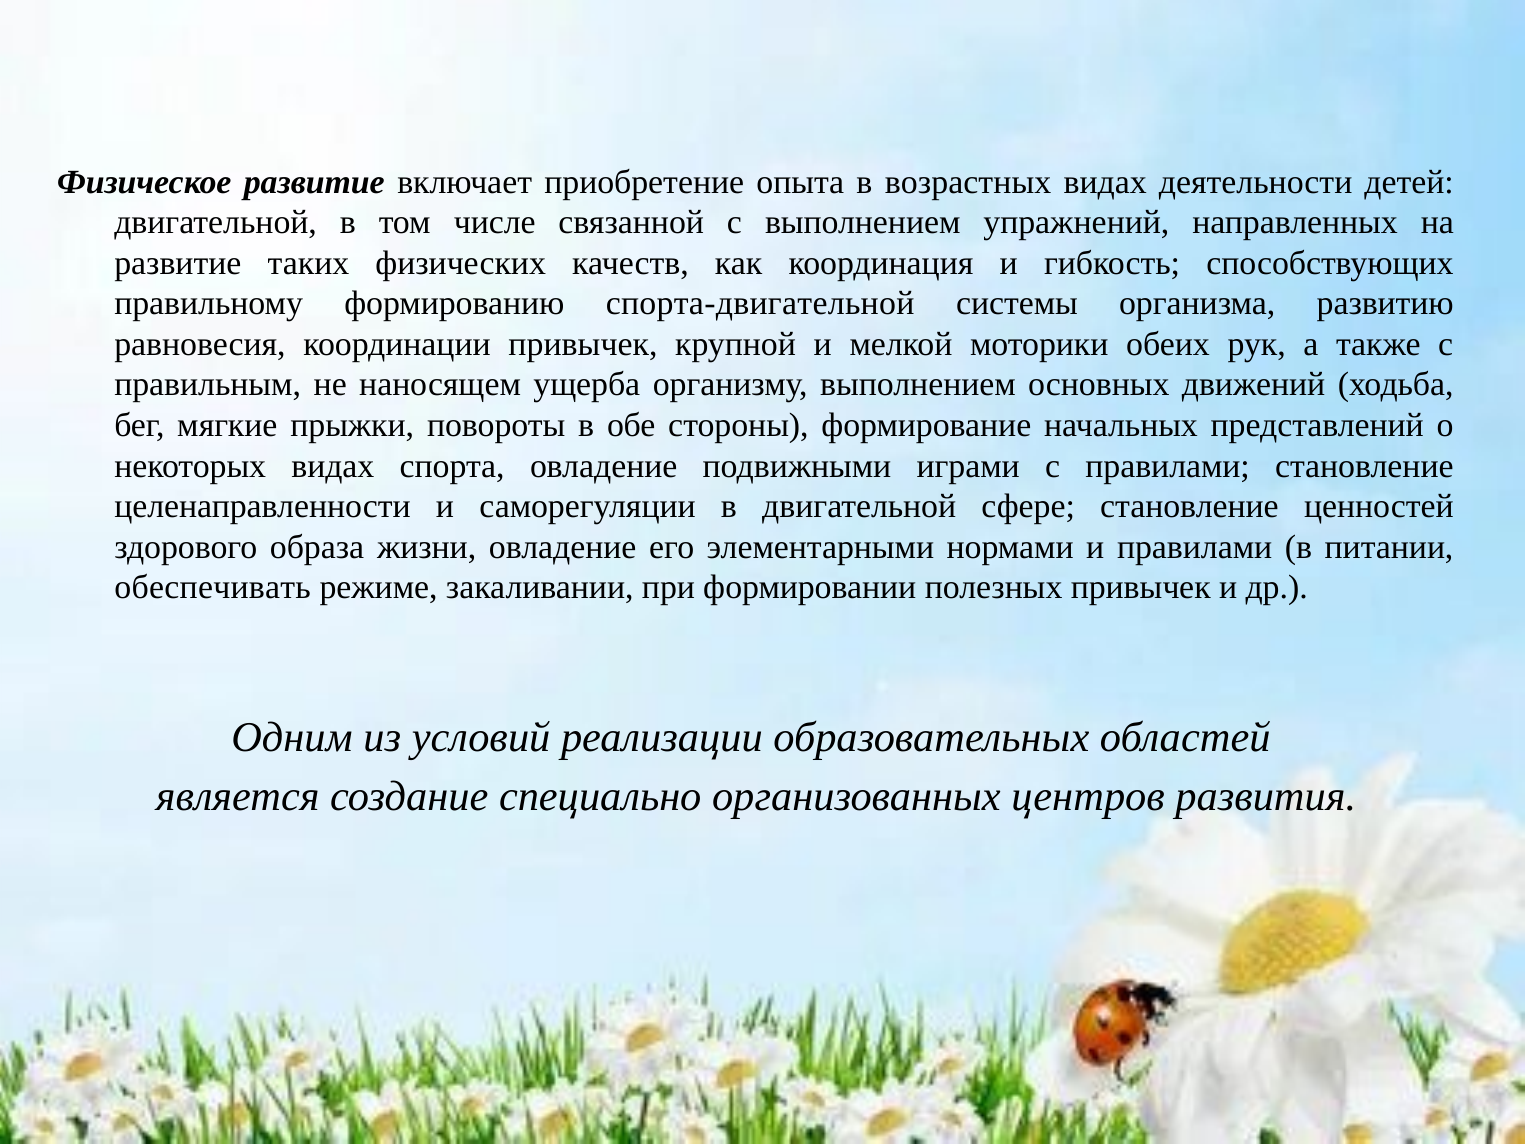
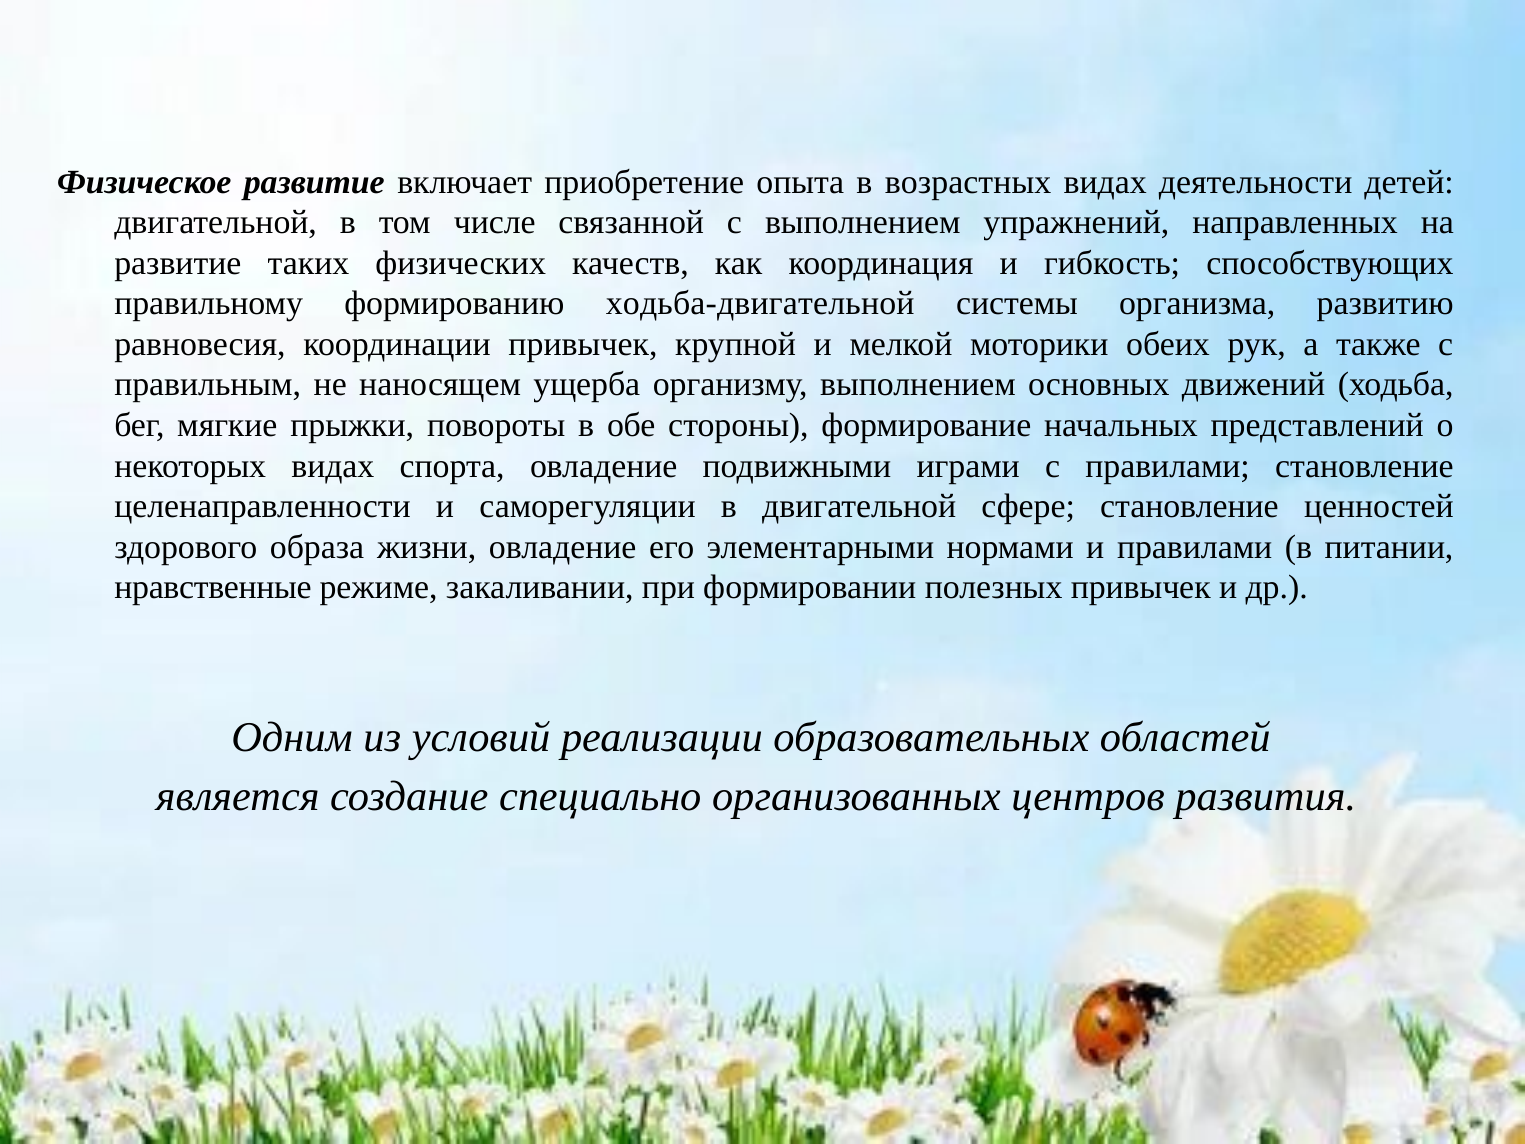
спорта-двигательной: спорта-двигательной -> ходьба-двигательной (760, 304)
обеспечивать: обеспечивать -> нравственные (213, 588)
